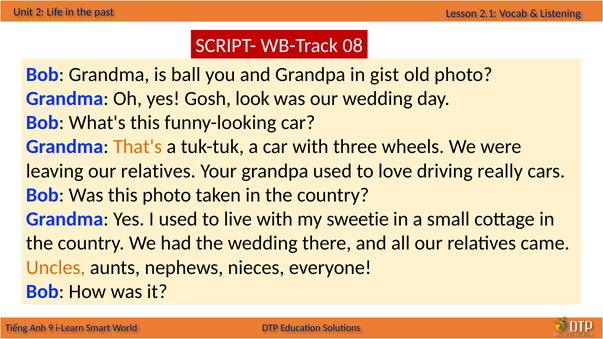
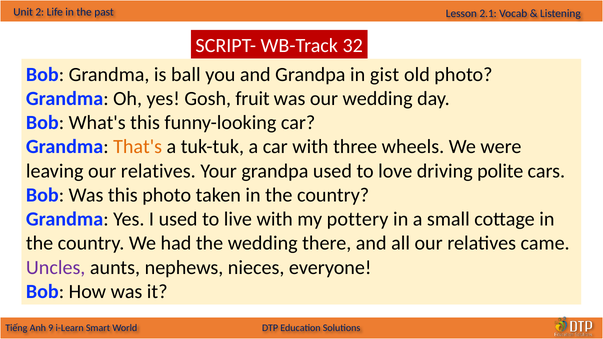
08: 08 -> 32 (353, 46)
look: look -> fruit (253, 99)
really: really -> polite (500, 171)
sweetie: sweetie -> pottery (358, 219)
Uncles colour: orange -> purple (56, 268)
